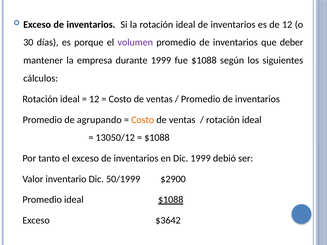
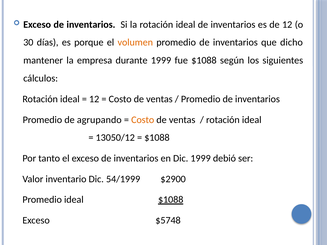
volumen colour: purple -> orange (135, 42)
deber: deber -> dicho (291, 42)
50/1999: 50/1999 -> 54/1999 (123, 179)
$3642: $3642 -> $5748 (168, 221)
